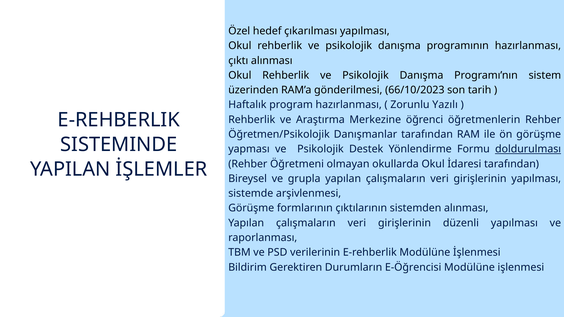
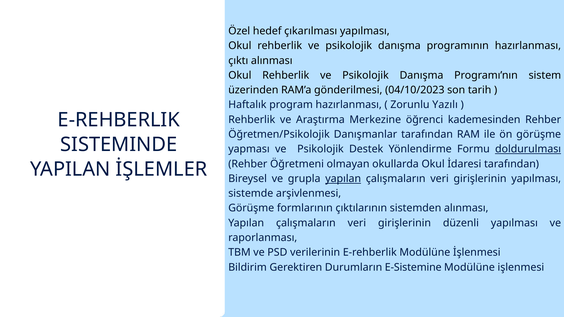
66/10/2023: 66/10/2023 -> 04/10/2023 (415, 90)
öğretmenlerin: öğretmenlerin -> kademesinden (484, 120)
yapılan underline: none -> present (343, 179)
E-Öğrencisi: E-Öğrencisi -> E-Sistemine (413, 267)
